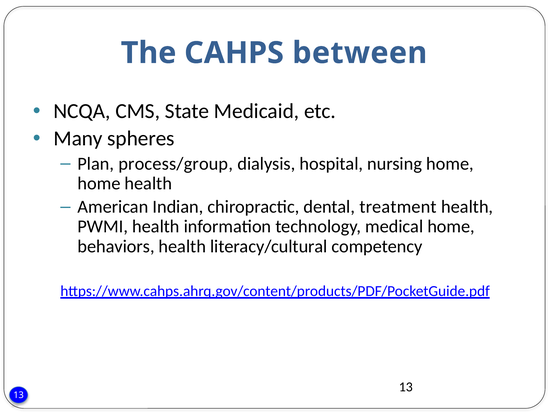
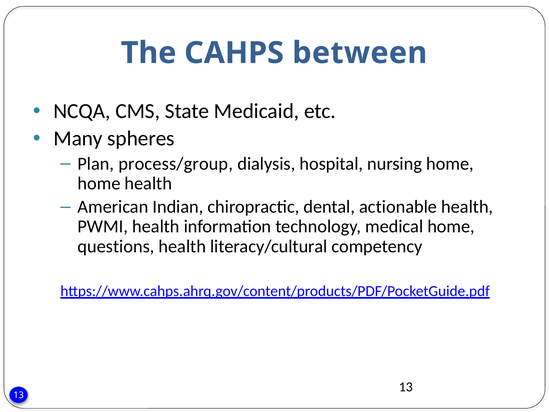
treatment: treatment -> actionable (398, 207)
behaviors: behaviors -> questions (116, 246)
